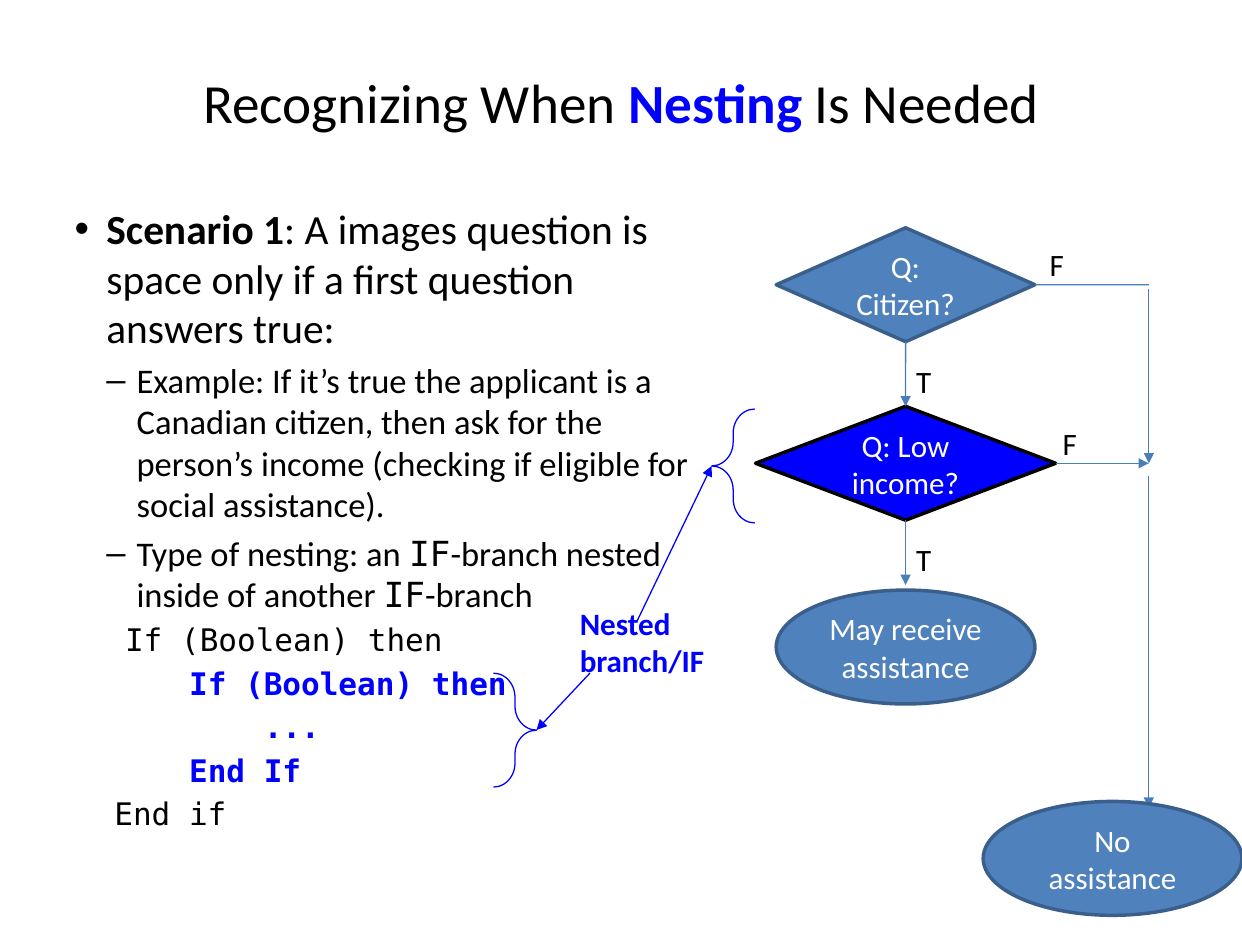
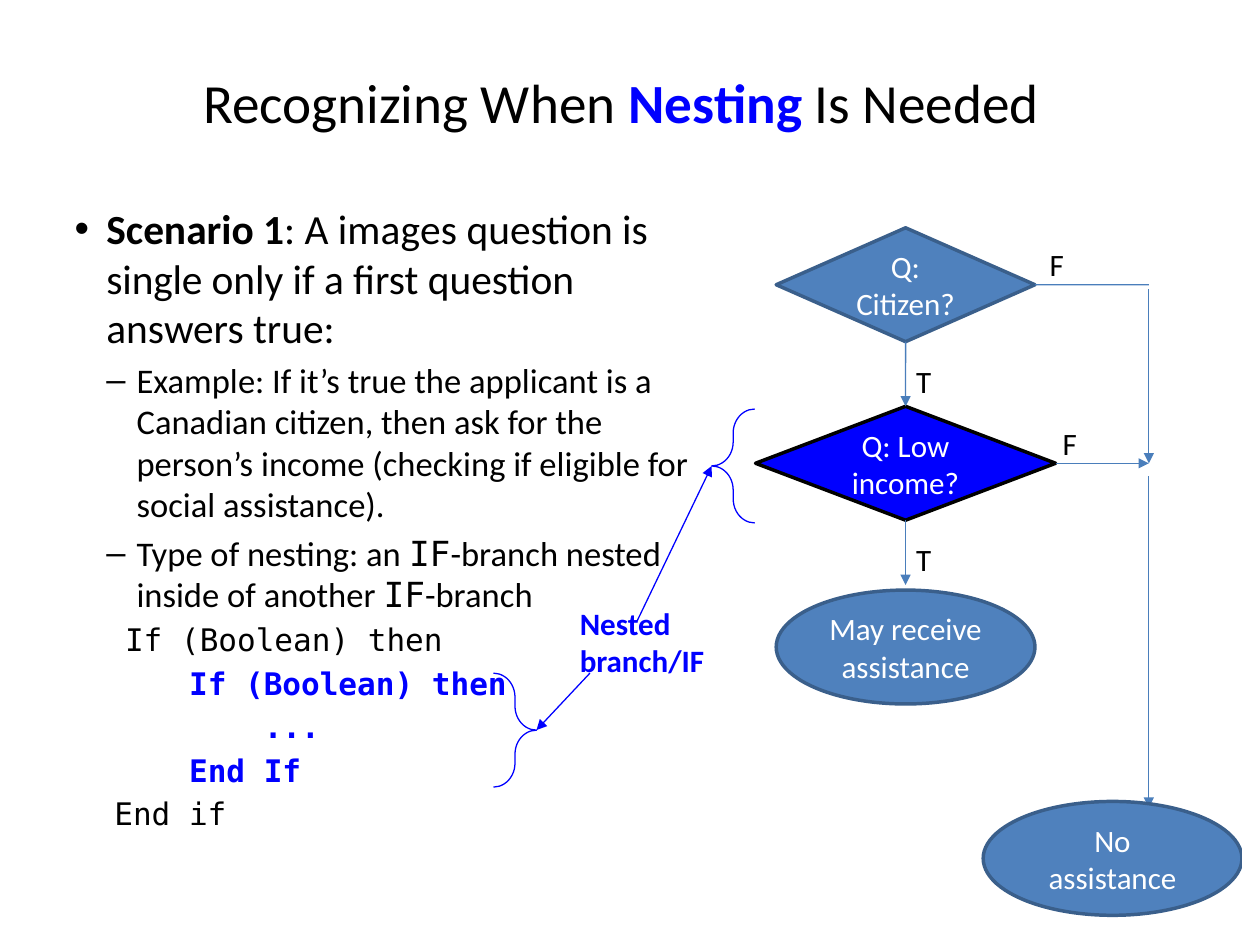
space: space -> single (154, 280)
